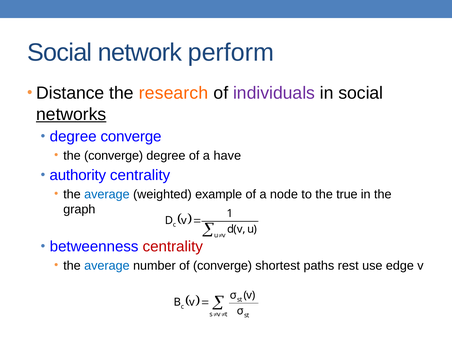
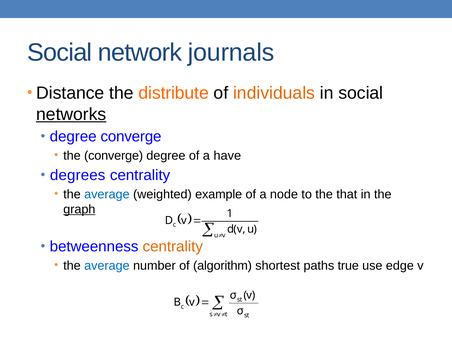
perform: perform -> journals (231, 53)
research: research -> distribute (174, 93)
individuals colour: purple -> orange (274, 93)
authority: authority -> degrees (78, 175)
true: true -> that (347, 194)
graph underline: none -> present (79, 209)
centrality colour: red -> orange (173, 247)
of converge: converge -> algorithm (223, 266)
rest: rest -> true (348, 266)
